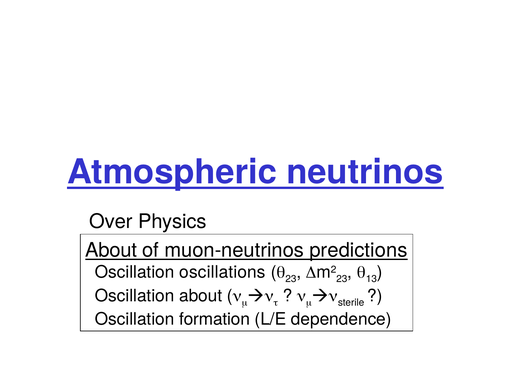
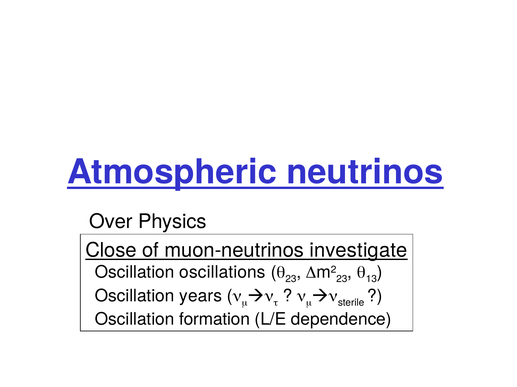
About: About -> Close (111, 251)
predictions: predictions -> investigate (358, 251)
Oscillation about: about -> years (201, 296)
